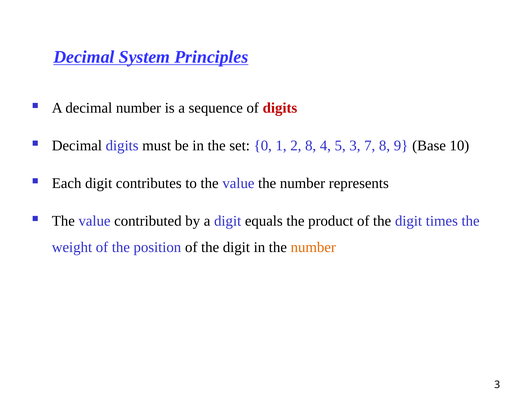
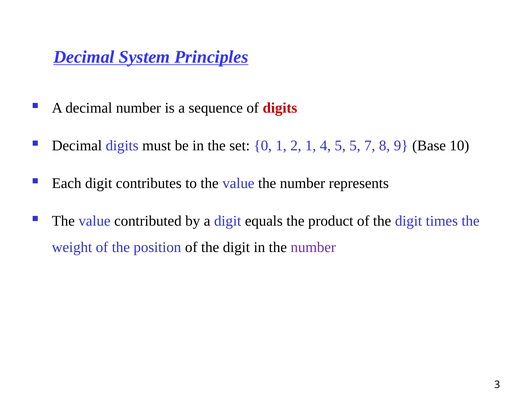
2 8: 8 -> 1 (311, 145)
5 3: 3 -> 5 (355, 145)
number colour: orange -> purple (313, 247)
